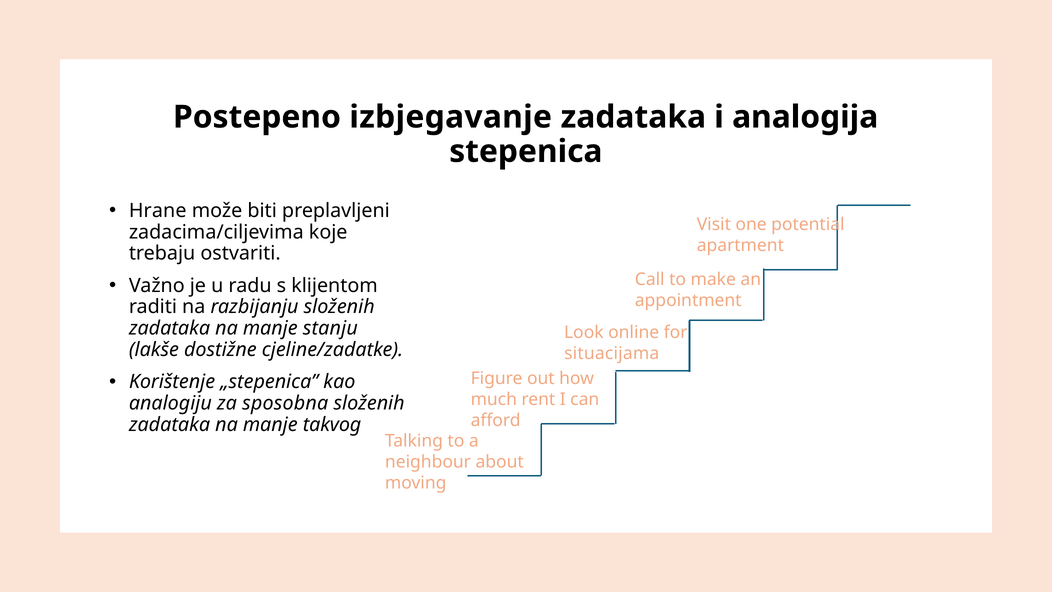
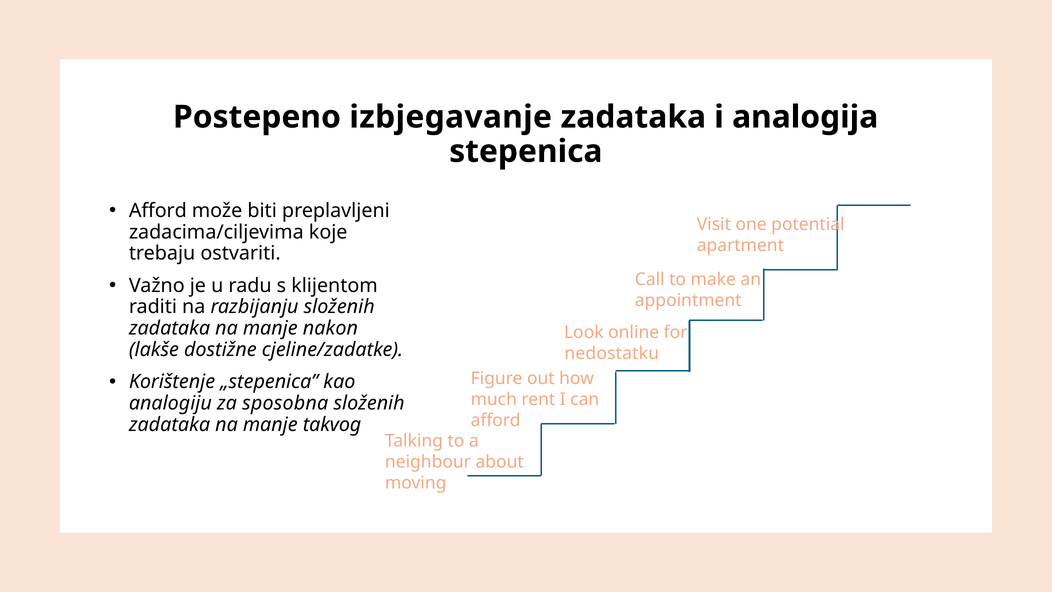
Hrane: Hrane -> Afford (158, 211)
stanju: stanju -> nakon (330, 328)
situacijama: situacijama -> nedostatku (612, 353)
